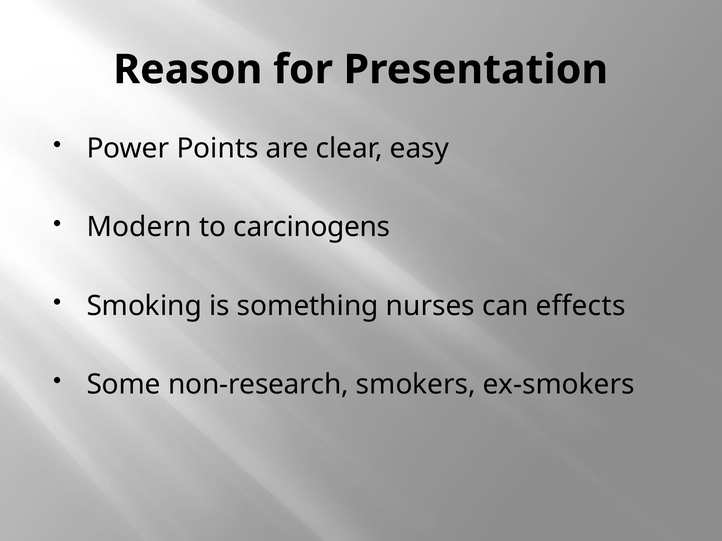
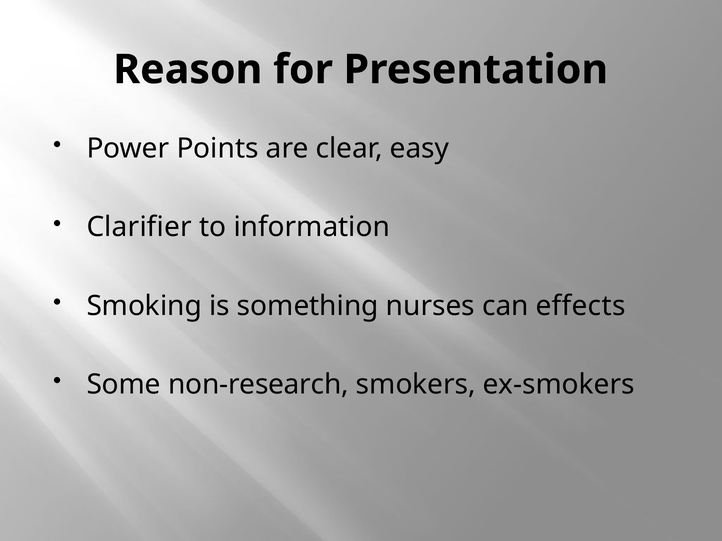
Modern: Modern -> Clarifier (139, 227)
carcinogens: carcinogens -> information (312, 227)
